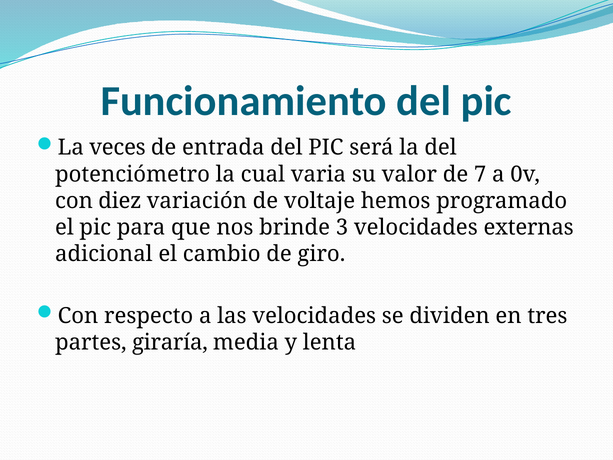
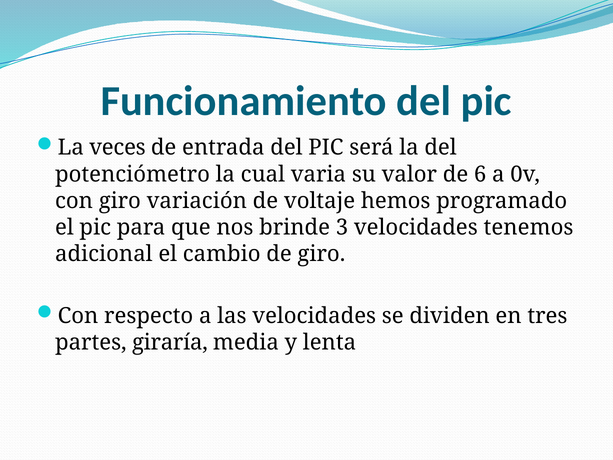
7: 7 -> 6 (480, 174)
con diez: diez -> giro (120, 201)
externas: externas -> tenemos (529, 227)
